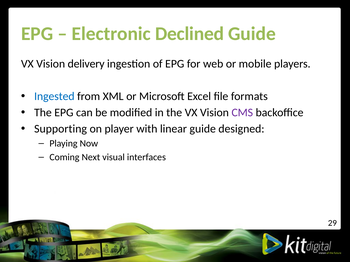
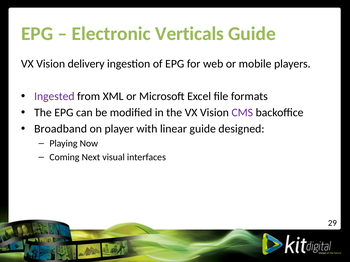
Declined: Declined -> Verticals (190, 34)
Ingested colour: blue -> purple (54, 96)
Supporting: Supporting -> Broadband (61, 129)
